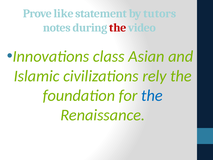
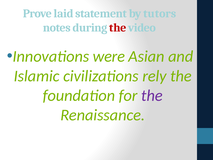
like: like -> laid (64, 13)
class: class -> were (109, 56)
the colour: blue -> purple (152, 95)
